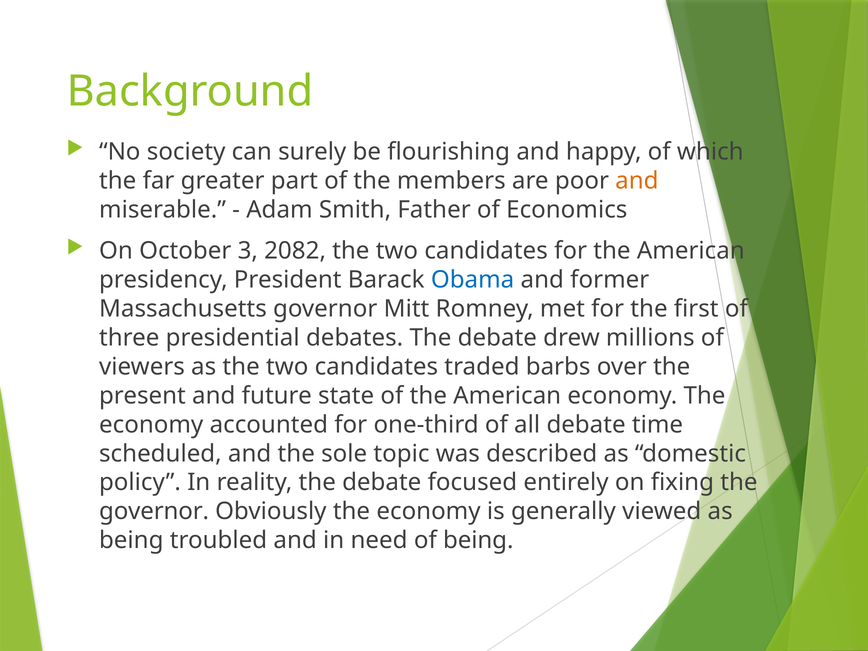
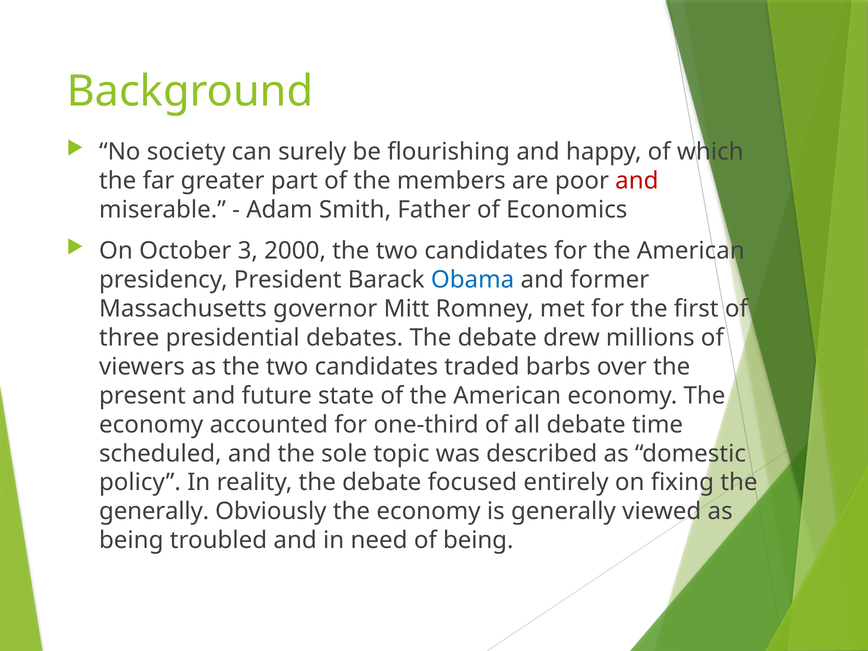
and colour: orange -> red (637, 181)
2082: 2082 -> 2000 (295, 251)
governor: governor -> generally (154, 512)
